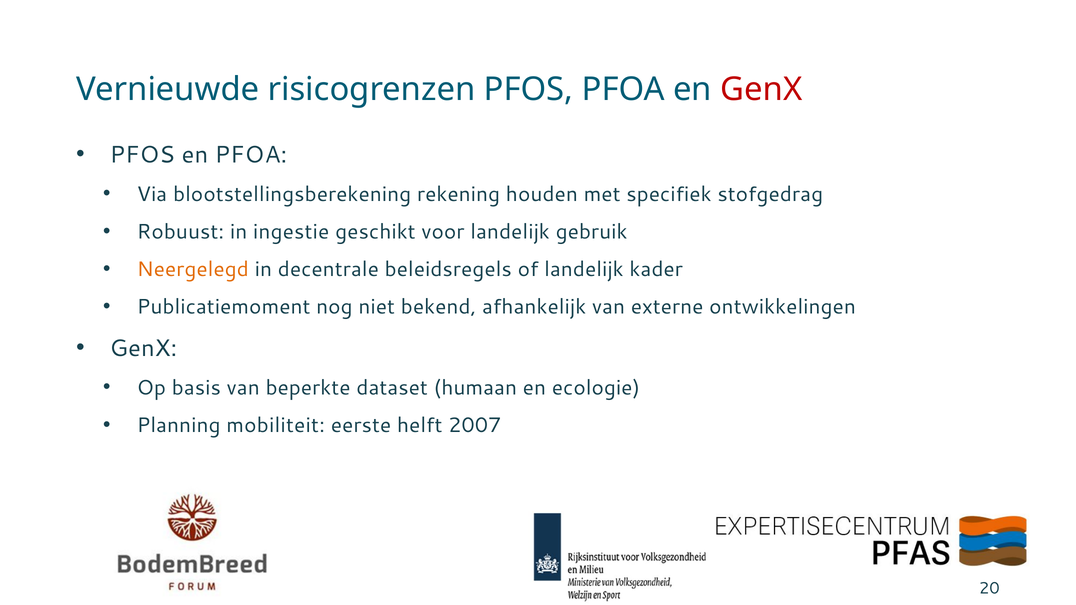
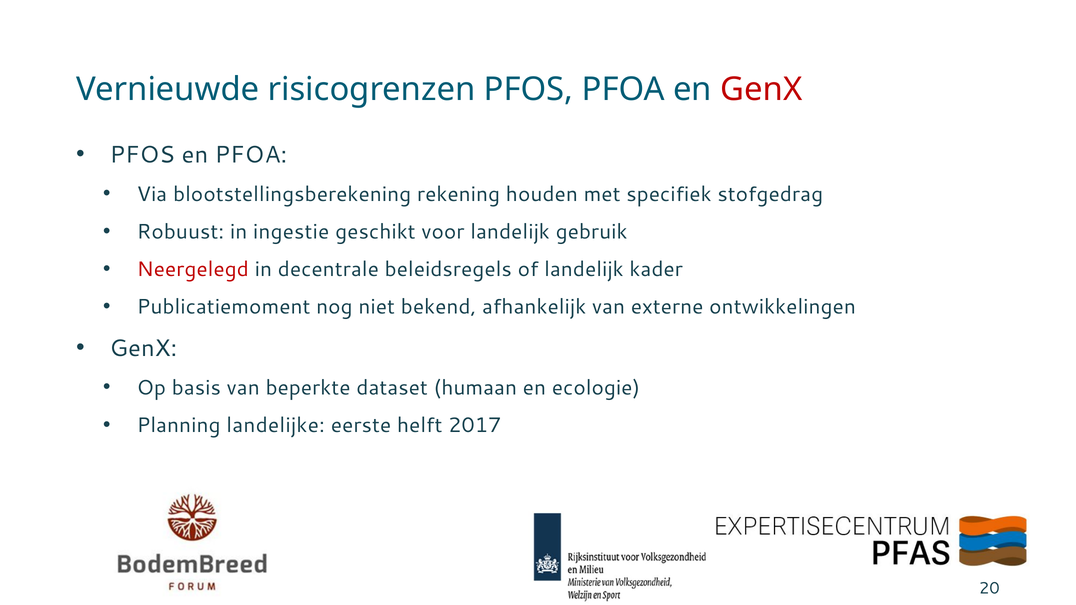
Neergelegd colour: orange -> red (193, 270)
mobiliteit: mobiliteit -> landelijke (276, 426)
2007: 2007 -> 2017 (475, 426)
